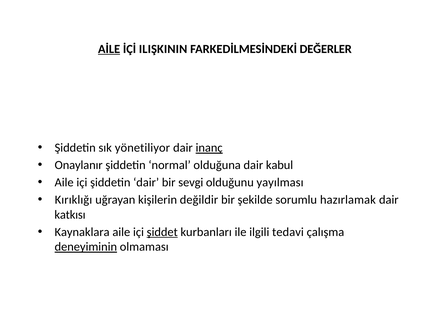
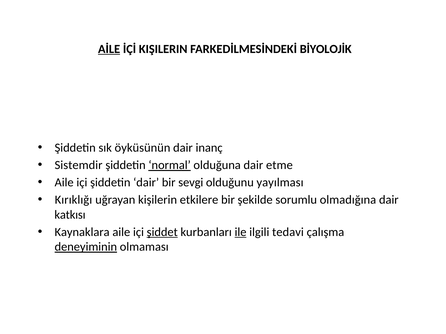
İÇİ ILIŞKININ: ILIŞKININ -> KIŞILERIN (163, 49)
DEĞERLER: DEĞERLER -> BİYOLOJİK (326, 49)
yönetiliyor: yönetiliyor -> öyküsünün (143, 148)
inanç underline: present -> none (209, 148)
Onaylanır: Onaylanır -> Sistemdir (79, 165)
normal underline: none -> present (170, 165)
kabul: kabul -> etme (279, 165)
değildir: değildir -> etkilere (199, 200)
hazırlamak: hazırlamak -> olmadığına (348, 200)
ile underline: none -> present (241, 232)
